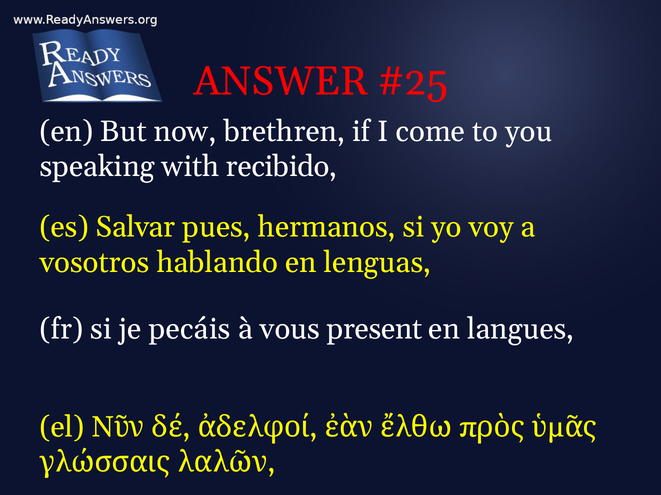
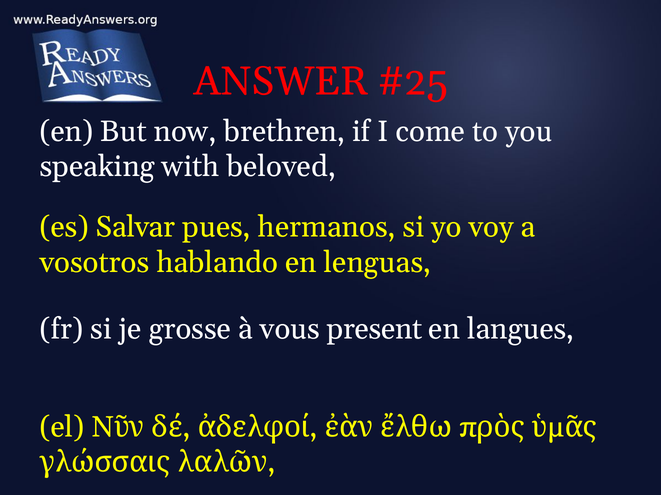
recibido: recibido -> beloved (281, 167)
pecáis: pecáis -> grosse (190, 329)
